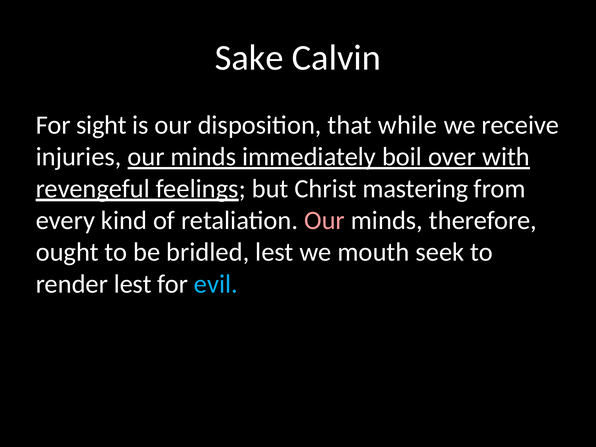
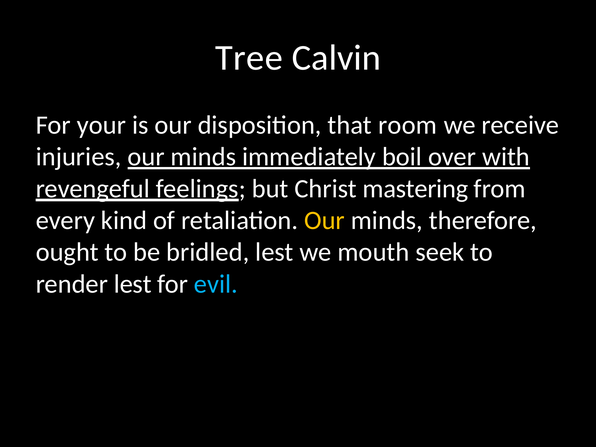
Sake: Sake -> Tree (249, 58)
sight: sight -> your (101, 125)
while: while -> room (408, 125)
Our colour: pink -> yellow (324, 220)
